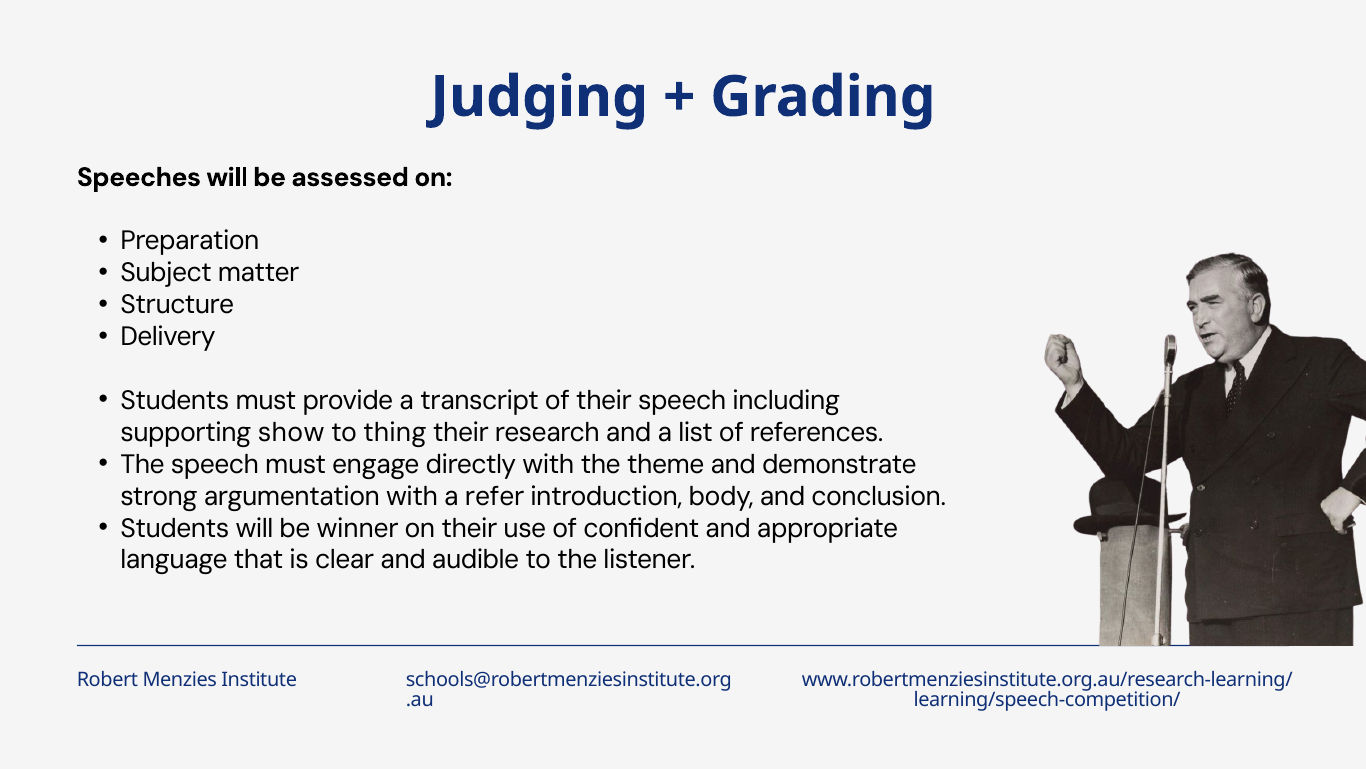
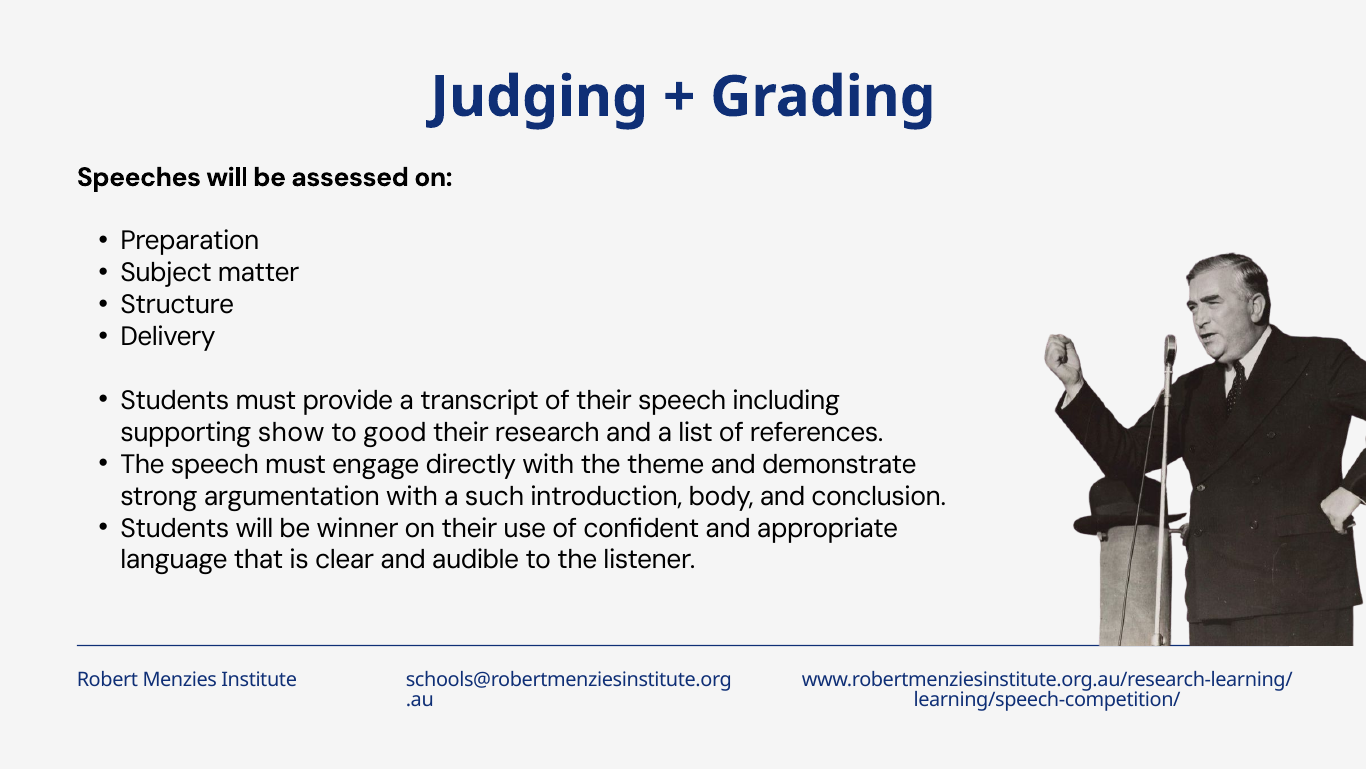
thing: thing -> good (395, 432)
refer: refer -> such (495, 496)
